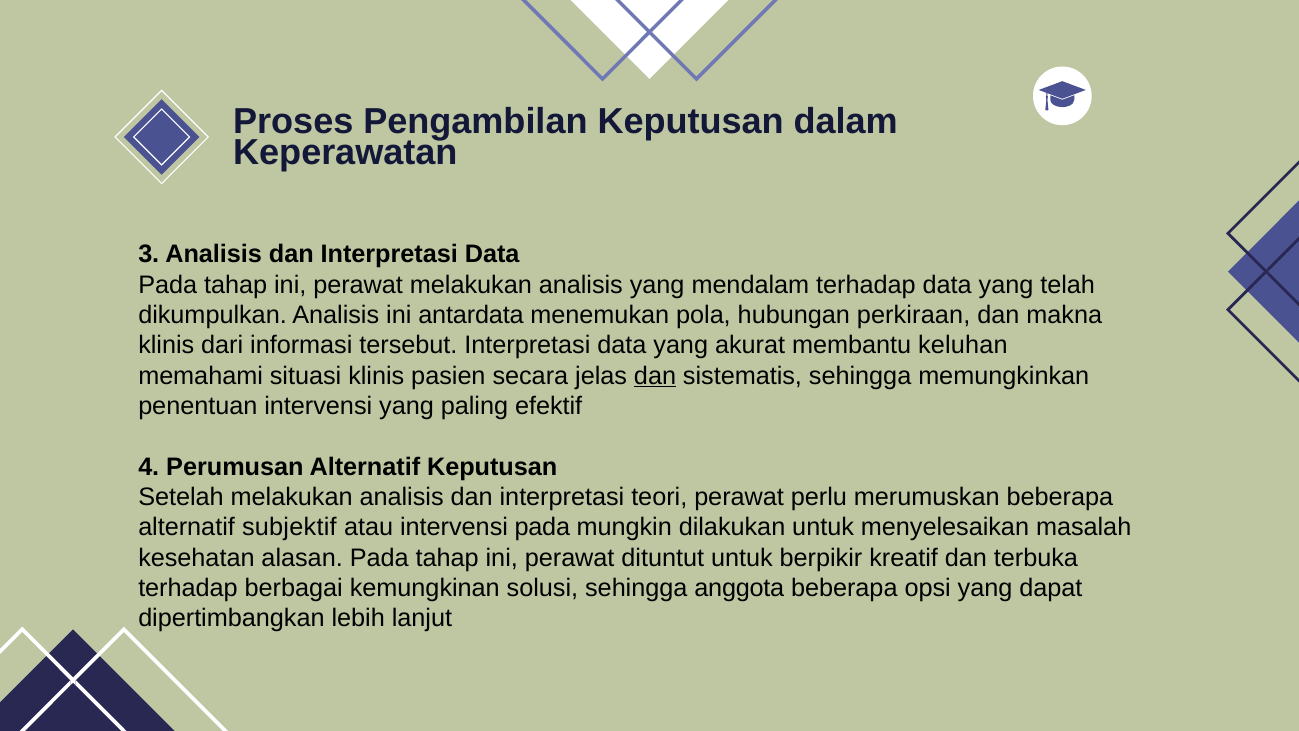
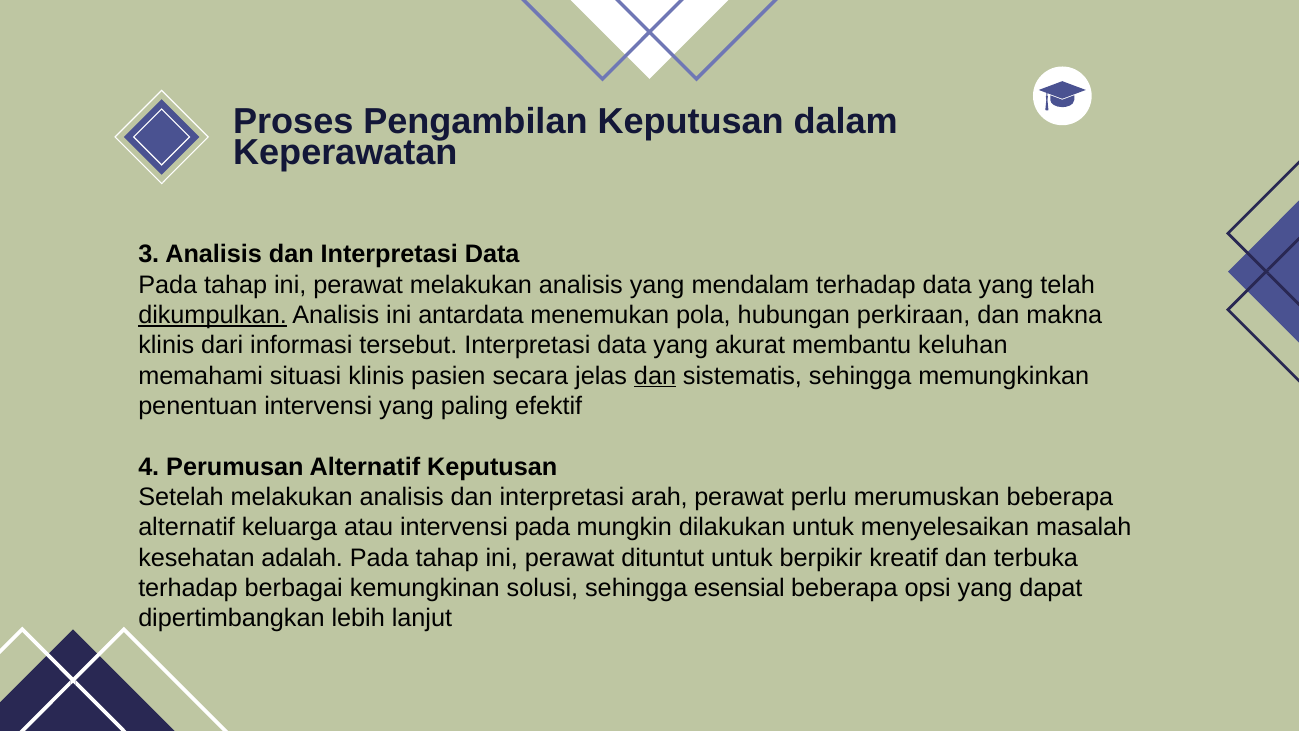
dikumpulkan underline: none -> present (213, 315)
teori: teori -> arah (659, 497)
subjektif: subjektif -> keluarga (290, 527)
alasan: alasan -> adalah (302, 558)
anggota: anggota -> esensial (739, 588)
